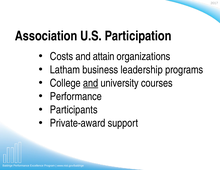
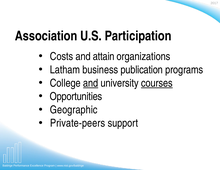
leadership: leadership -> publication (142, 70)
courses underline: none -> present (157, 83)
Performance: Performance -> Opportunities (76, 96)
Participants: Participants -> Geographic (74, 110)
Private-award: Private-award -> Private-peers (78, 123)
